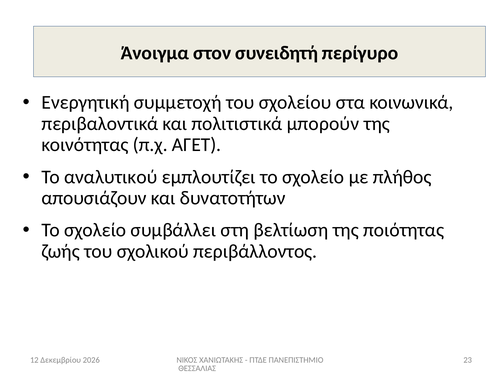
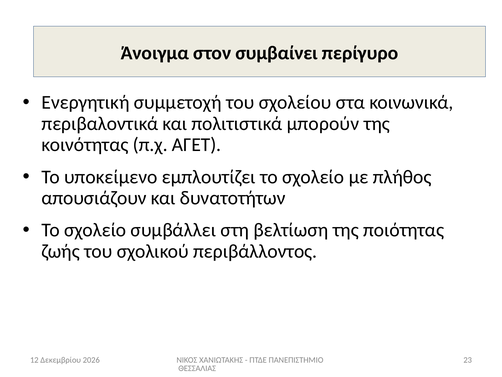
συνειδητή: συνειδητή -> συμβαίνει (277, 53)
αναλυτικού: αναλυτικού -> υποκείμενο (111, 177)
